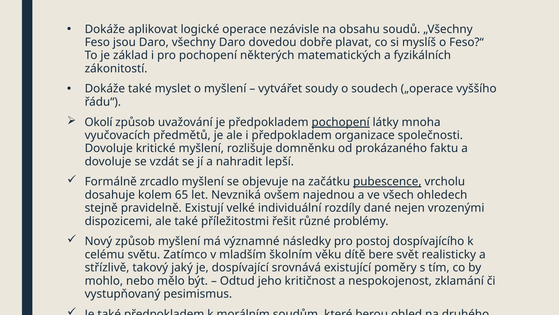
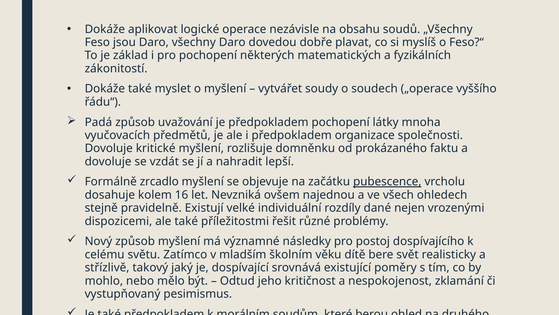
Okolí: Okolí -> Padá (98, 122)
pochopení underline: present -> none (341, 122)
65: 65 -> 16 (182, 195)
